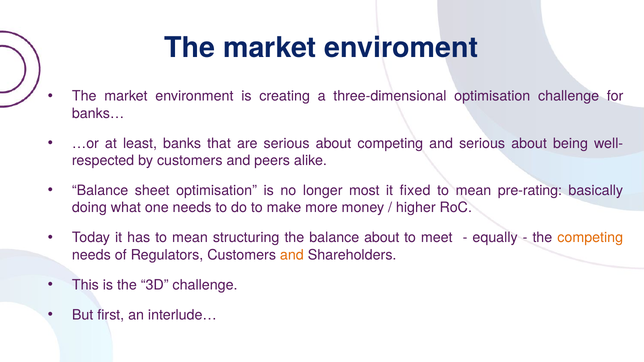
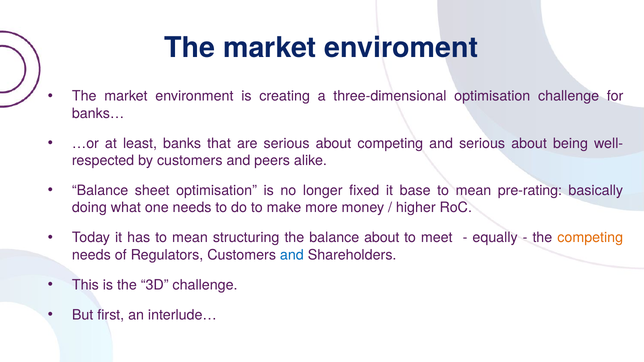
most: most -> fixed (364, 191)
fixed: fixed -> base (415, 191)
and colour: orange -> blue (292, 255)
